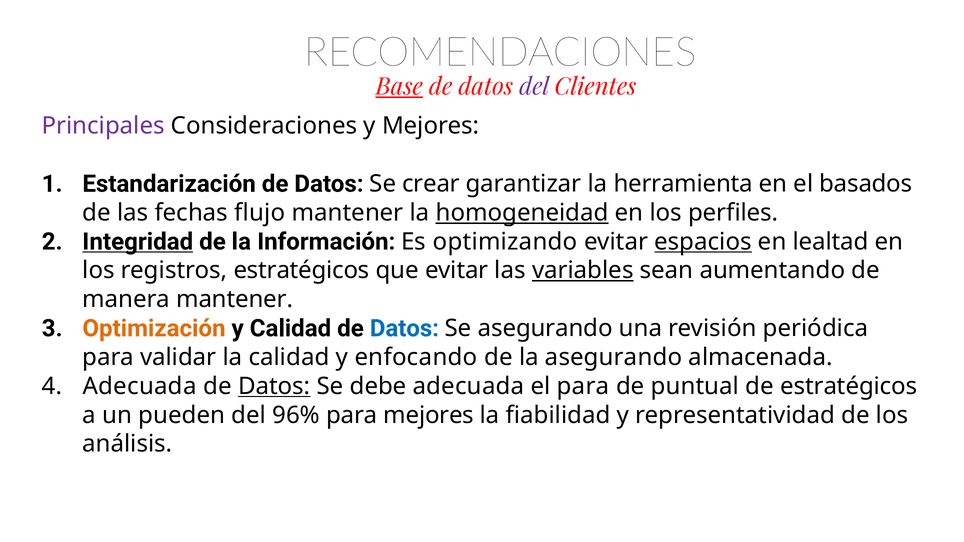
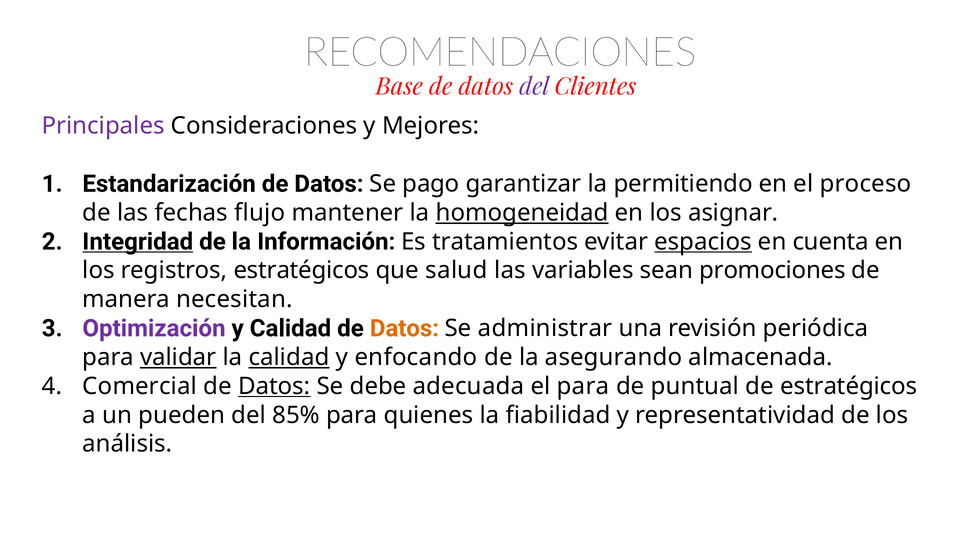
Base underline: present -> none (399, 87)
crear: crear -> pago (431, 184)
herramienta: herramienta -> permitiendo (683, 184)
basados: basados -> proceso (866, 184)
perfiles: perfiles -> asignar (733, 213)
optimizando: optimizando -> tratamientos (505, 242)
lealtad: lealtad -> cuenta (831, 242)
que evitar: evitar -> salud (456, 271)
variables underline: present -> none (583, 271)
aumentando: aumentando -> promociones (772, 271)
manera mantener: mantener -> necesitan (234, 300)
Optimización colour: orange -> purple (154, 328)
Datos colour: blue -> orange (404, 328)
Se asegurando: asegurando -> administrar (545, 328)
validar underline: none -> present (178, 357)
calidad underline: none -> present (289, 357)
Adecuada: Adecuada -> Comercial (140, 386)
96%: 96% -> 85% (296, 415)
para mejores: mejores -> quienes (429, 415)
